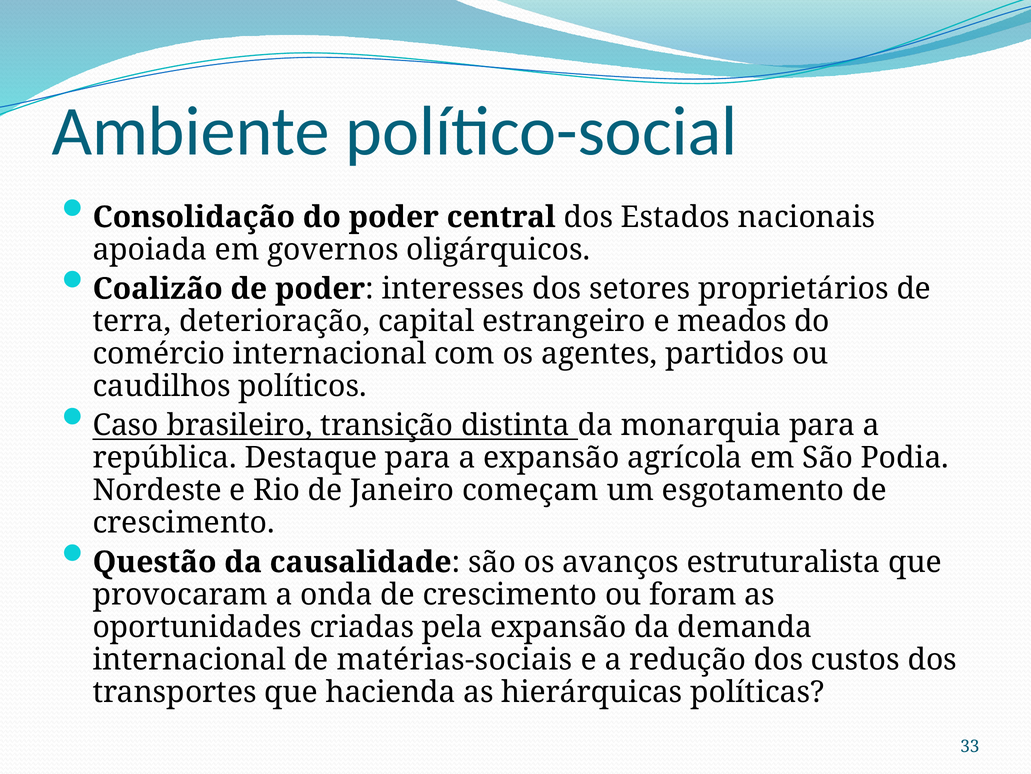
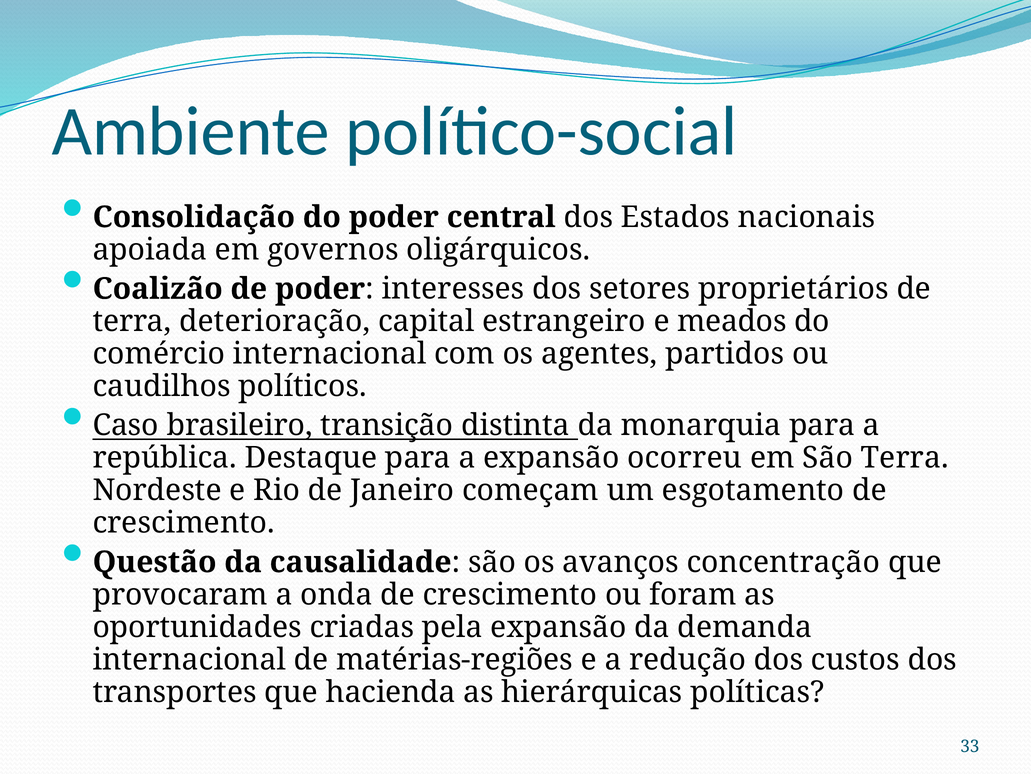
agrícola: agrícola -> ocorreu (685, 458)
São Podia: Podia -> Terra (905, 458)
estruturalista: estruturalista -> concentração (783, 562)
matérias-sociais: matérias-sociais -> matérias-regiões (455, 659)
